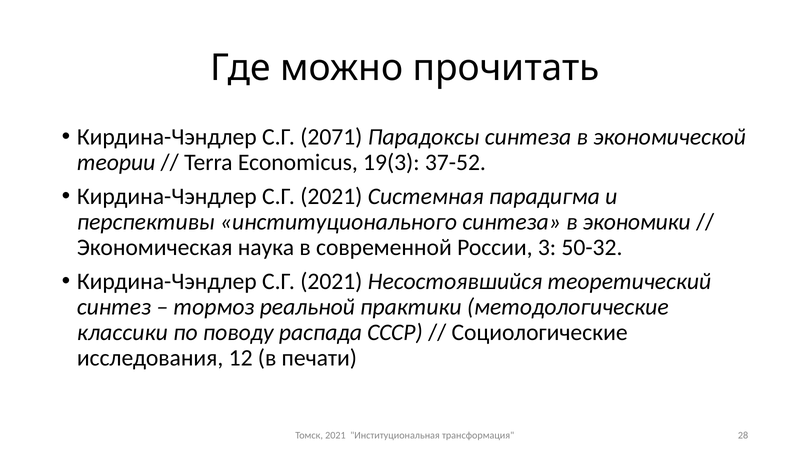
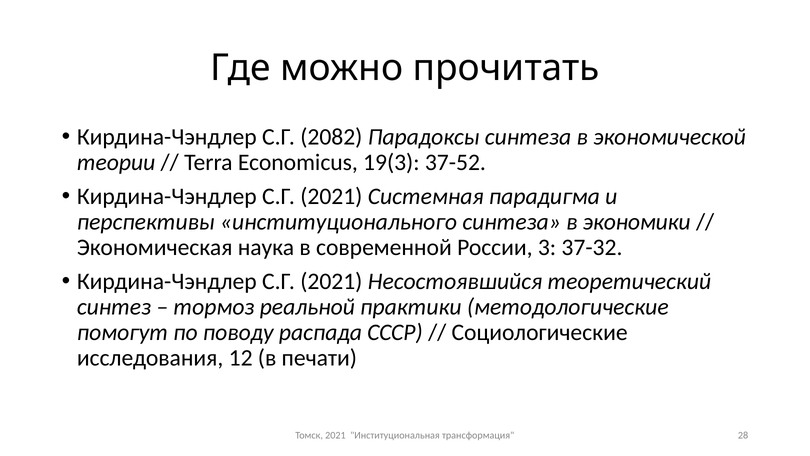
2071: 2071 -> 2082 (331, 137)
50-32: 50-32 -> 37-32 (592, 247)
классики: классики -> помогут (122, 332)
